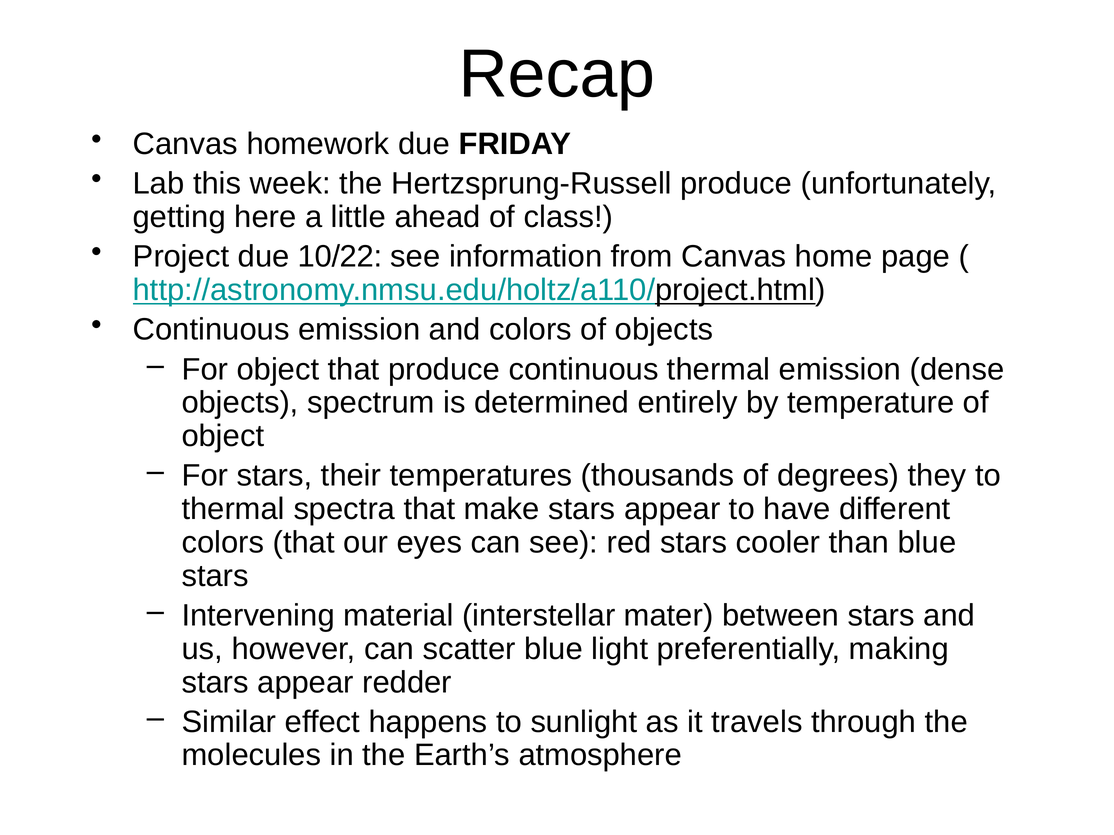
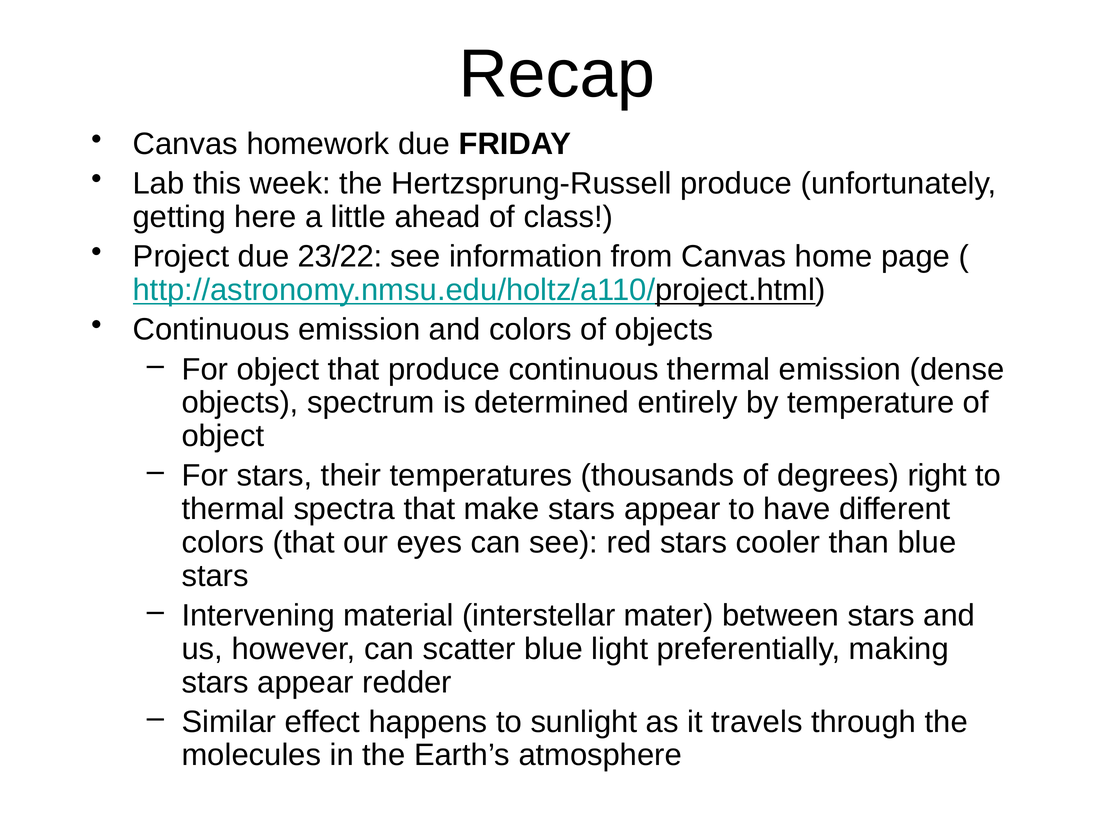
10/22: 10/22 -> 23/22 (340, 257)
they: they -> right (937, 476)
